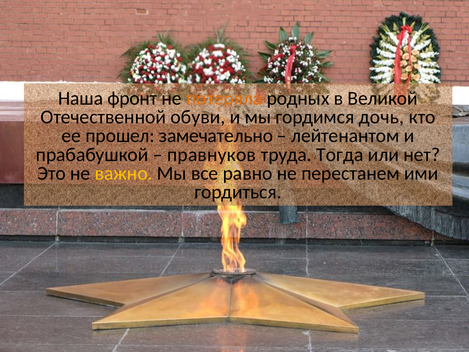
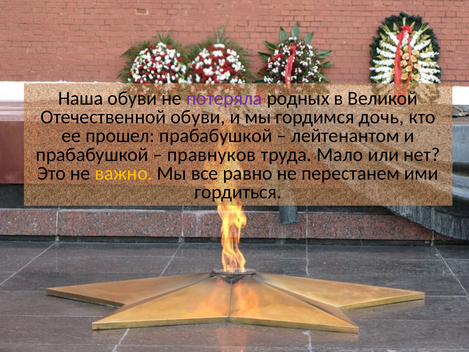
Наша фронт: фронт -> обуви (132, 98)
потеряла colour: orange -> purple (224, 98)
прошел замечательно: замечательно -> прабабушкой (216, 136)
Тогда: Тогда -> Мало (340, 154)
